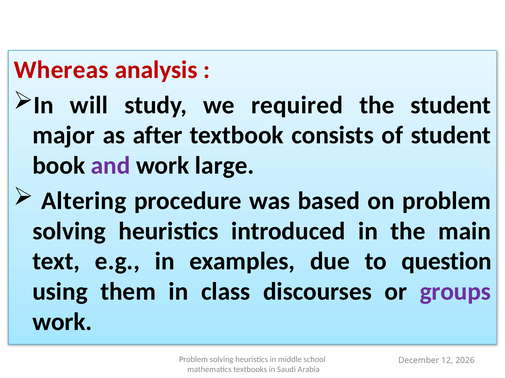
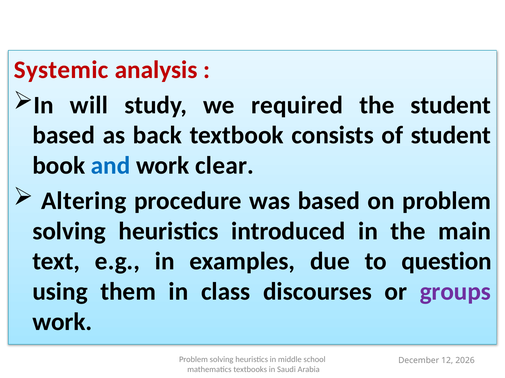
Whereas: Whereas -> Systemic (61, 70)
major: major -> based (64, 136)
after: after -> back (157, 136)
and colour: purple -> blue (111, 166)
large: large -> clear (225, 166)
